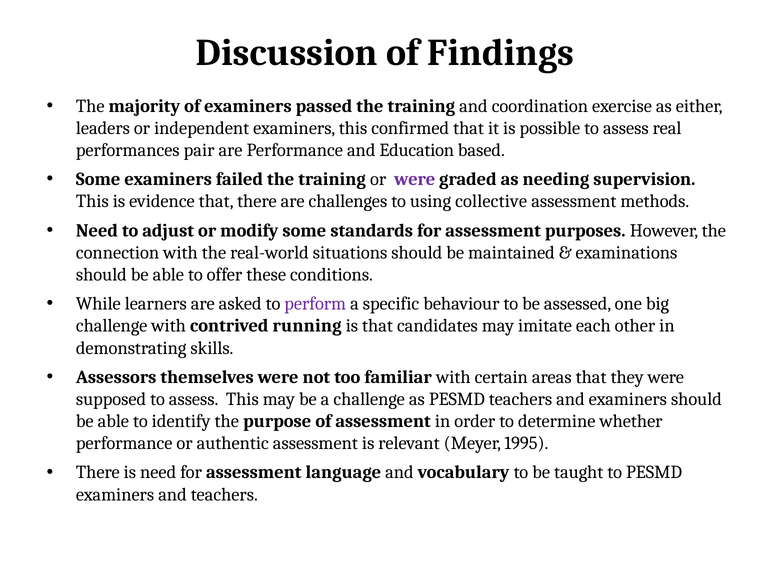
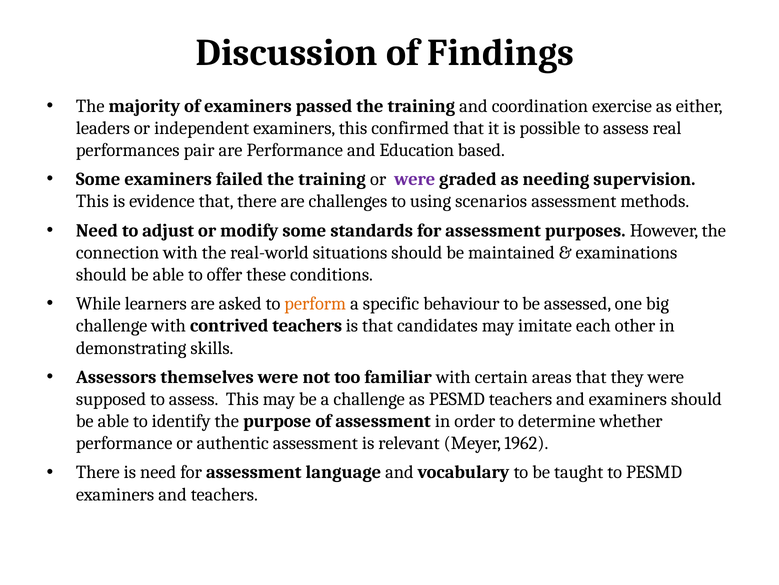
collective: collective -> scenarios (491, 201)
perform colour: purple -> orange (315, 303)
contrived running: running -> teachers (307, 325)
1995: 1995 -> 1962 (526, 443)
